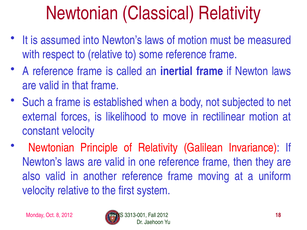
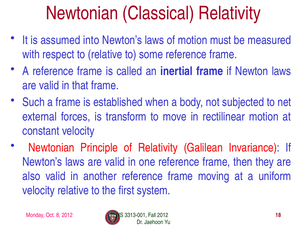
likelihood: likelihood -> transform (126, 117)
